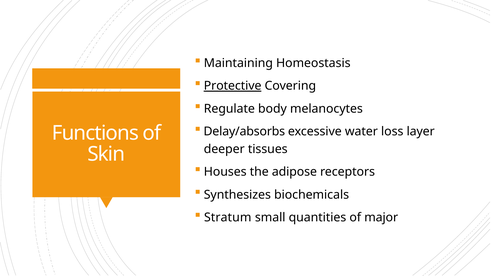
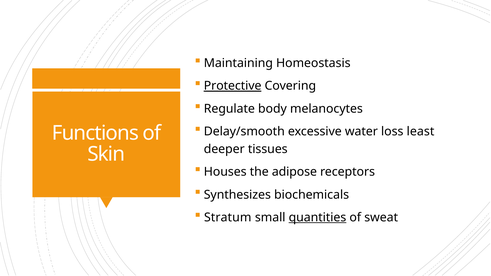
Delay/absorbs: Delay/absorbs -> Delay/smooth (244, 132)
layer: layer -> least (421, 132)
quantities underline: none -> present (317, 218)
major: major -> sweat (381, 218)
